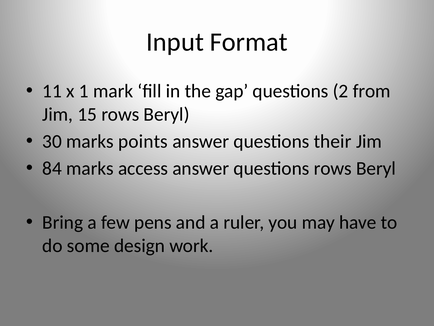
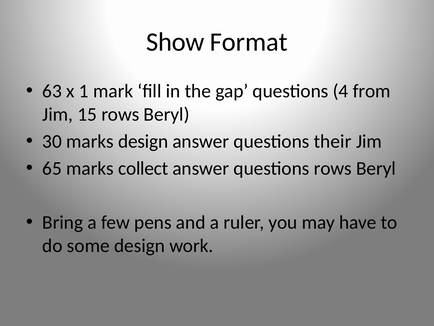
Input: Input -> Show (175, 42)
11: 11 -> 63 (52, 91)
2: 2 -> 4 (341, 91)
marks points: points -> design (143, 141)
84: 84 -> 65 (52, 168)
access: access -> collect (143, 168)
